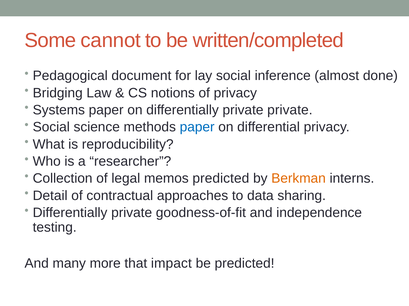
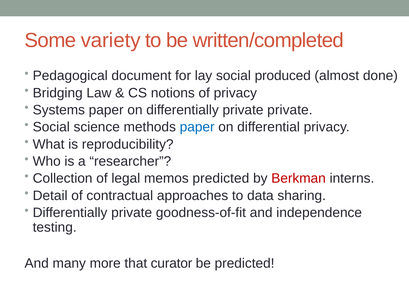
cannot: cannot -> variety (111, 41)
inference: inference -> produced (283, 76)
Berkman colour: orange -> red (299, 179)
impact: impact -> curator (172, 264)
